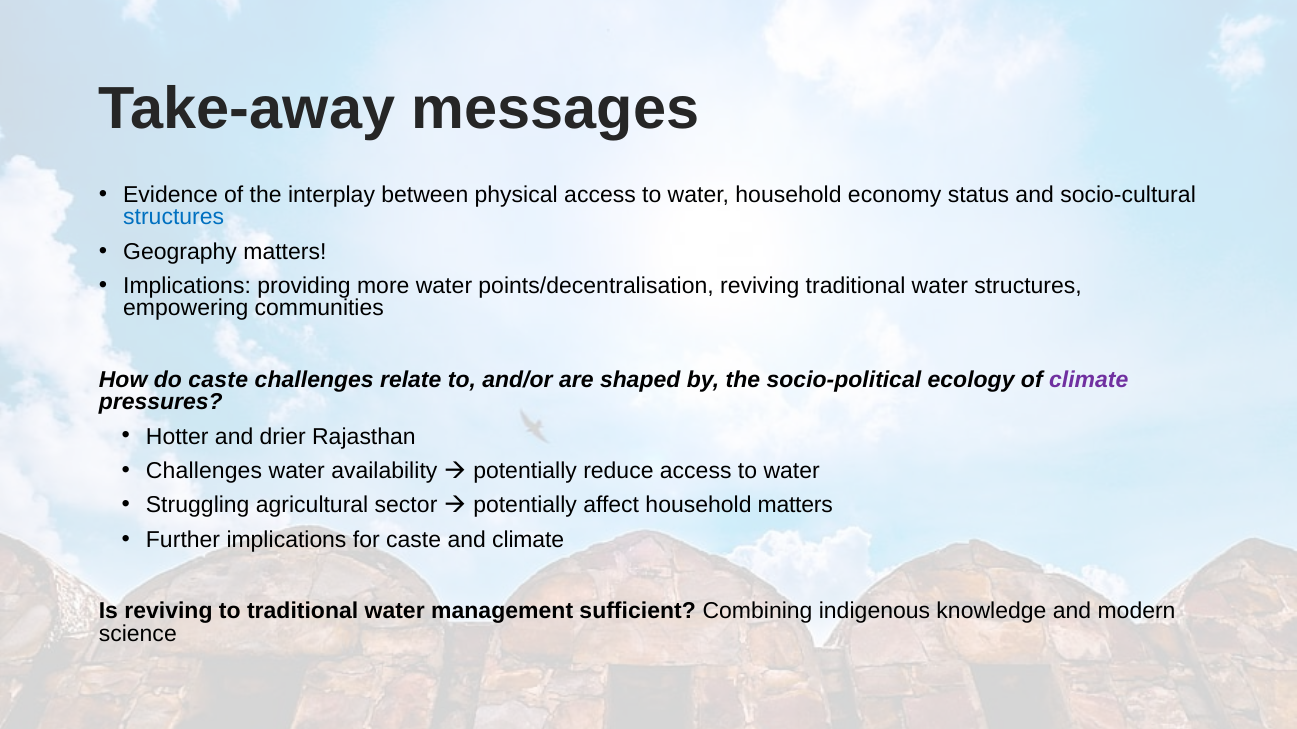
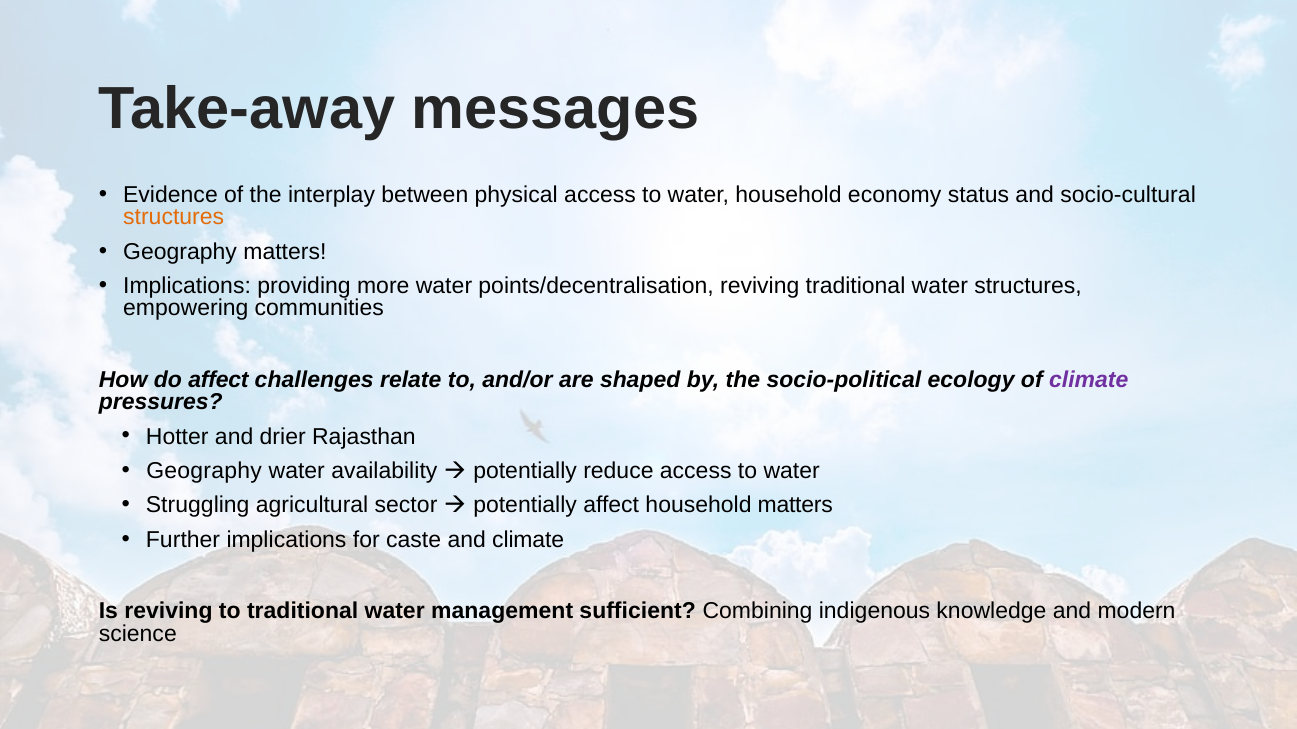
structures colour: blue -> orange (174, 217)
do caste: caste -> affect (218, 380)
Challenges: Challenges -> Geography (204, 471)
